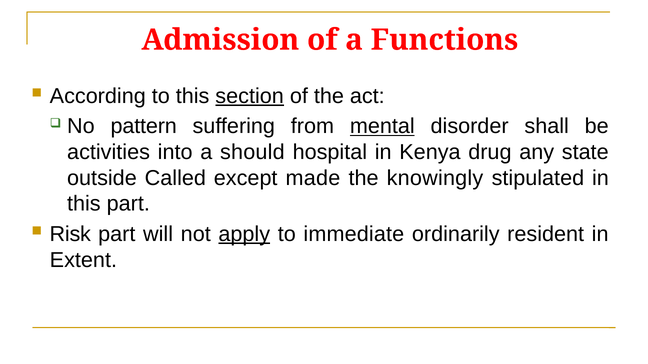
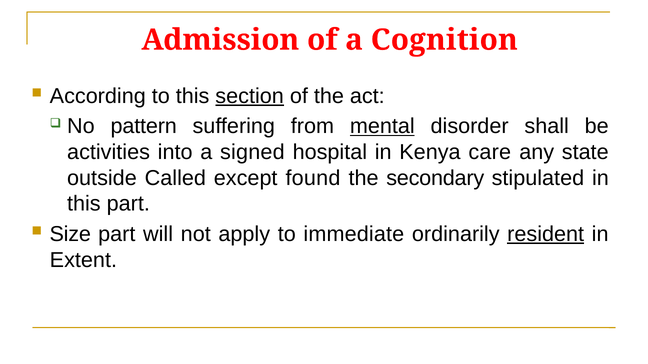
Functions: Functions -> Cognition (444, 40)
should: should -> signed (252, 152)
drug: drug -> care (490, 152)
made: made -> found (313, 178)
knowingly: knowingly -> secondary (435, 178)
Risk: Risk -> Size (70, 234)
apply underline: present -> none (244, 234)
resident underline: none -> present (546, 234)
